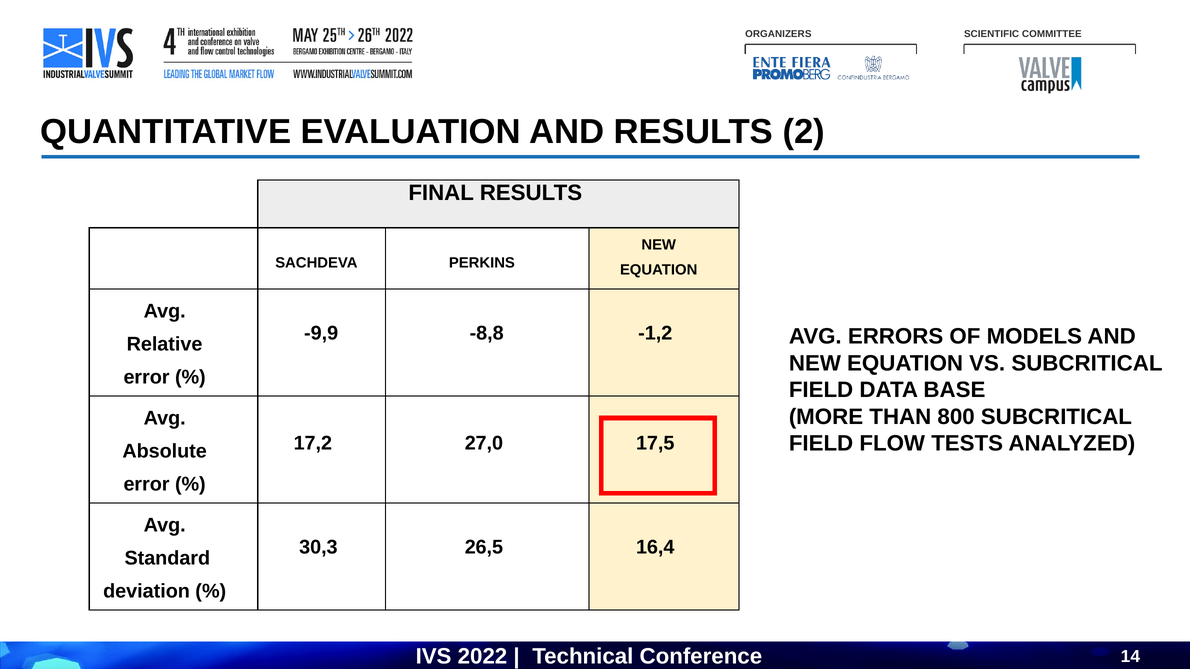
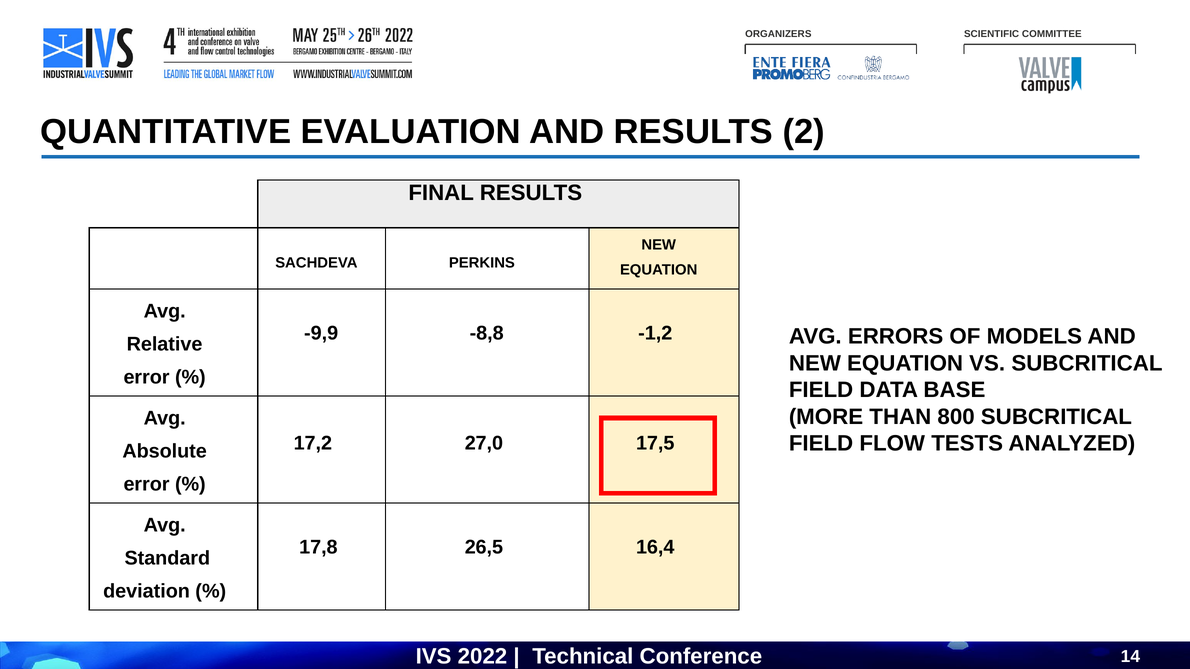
30,3: 30,3 -> 17,8 (318, 548)
